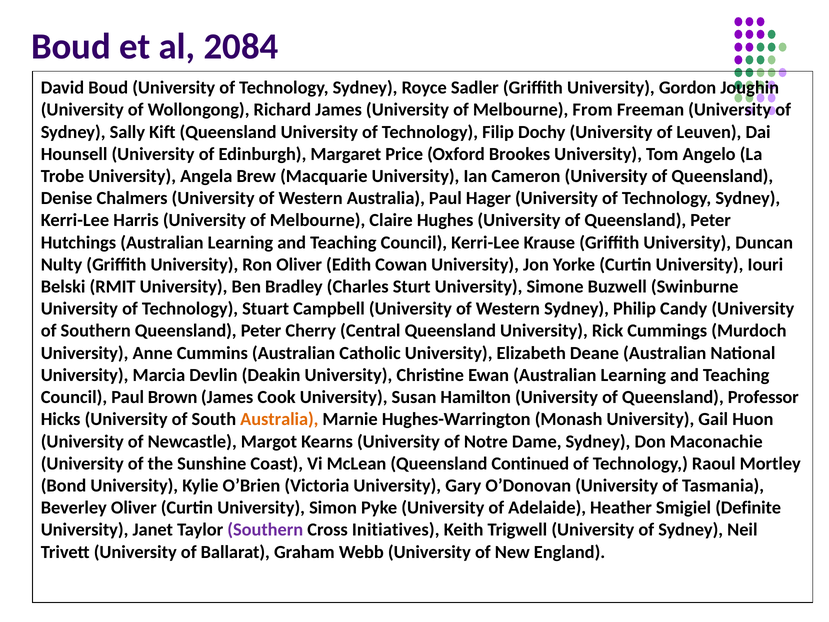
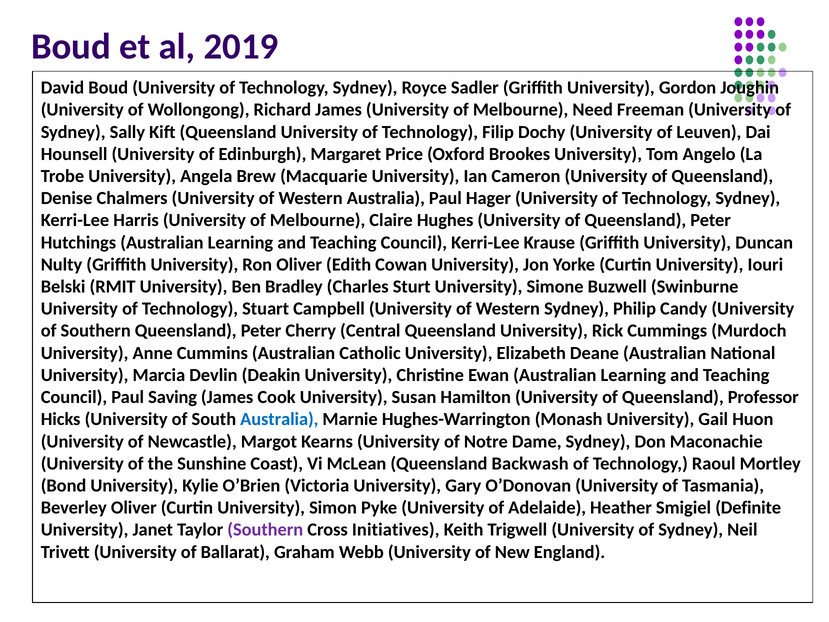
2084: 2084 -> 2019 (241, 47)
From: From -> Need (593, 110)
Brown: Brown -> Saving (173, 397)
Australia colour: orange -> blue (279, 419)
Continued: Continued -> Backwash (530, 463)
